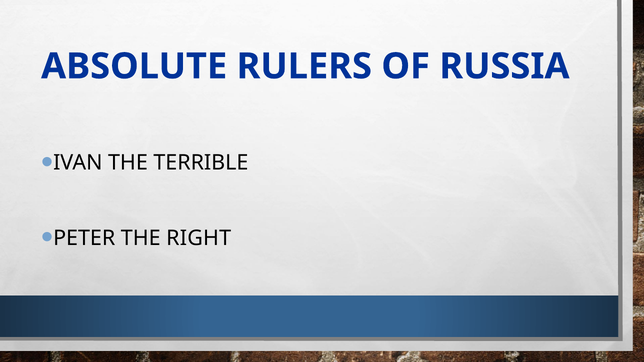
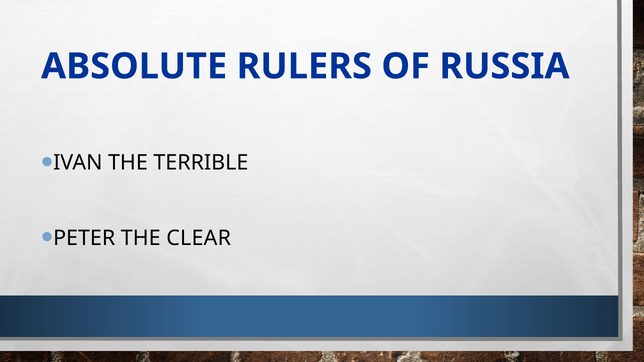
RIGHT: RIGHT -> CLEAR (199, 238)
